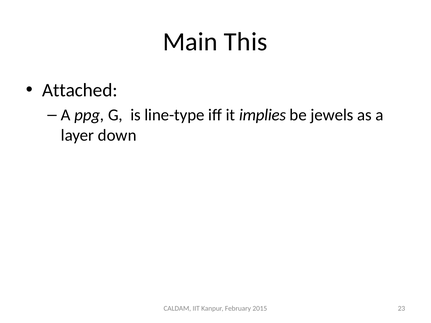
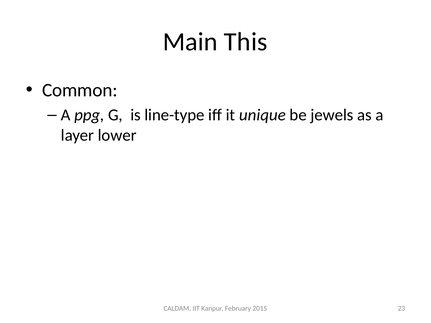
Attached: Attached -> Common (80, 90)
implies: implies -> unique (262, 115)
down: down -> lower (117, 135)
